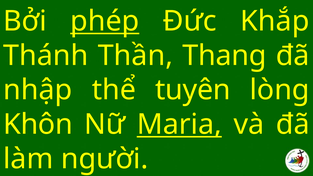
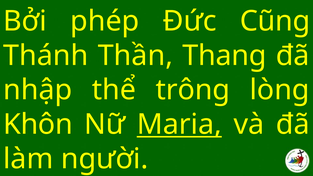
phép underline: present -> none (105, 21)
Khắp: Khắp -> Cũng (275, 21)
tuyên: tuyên -> trông (193, 90)
